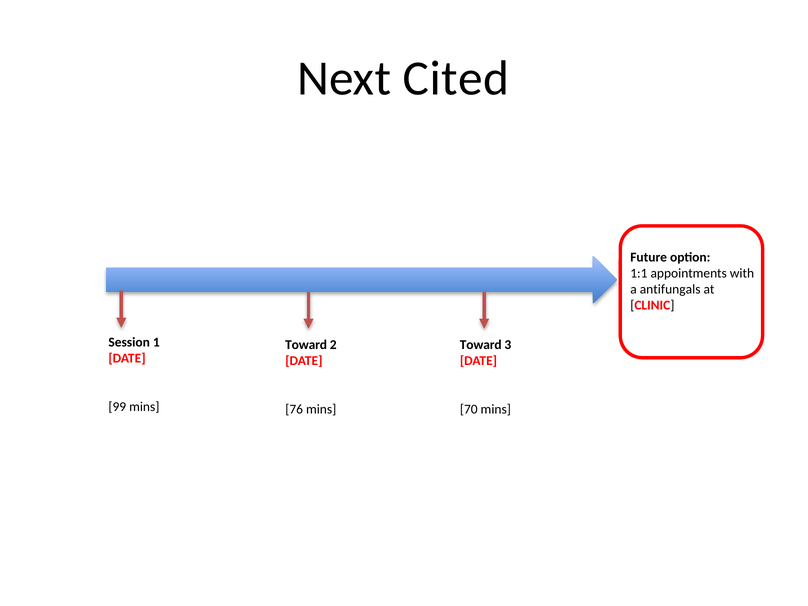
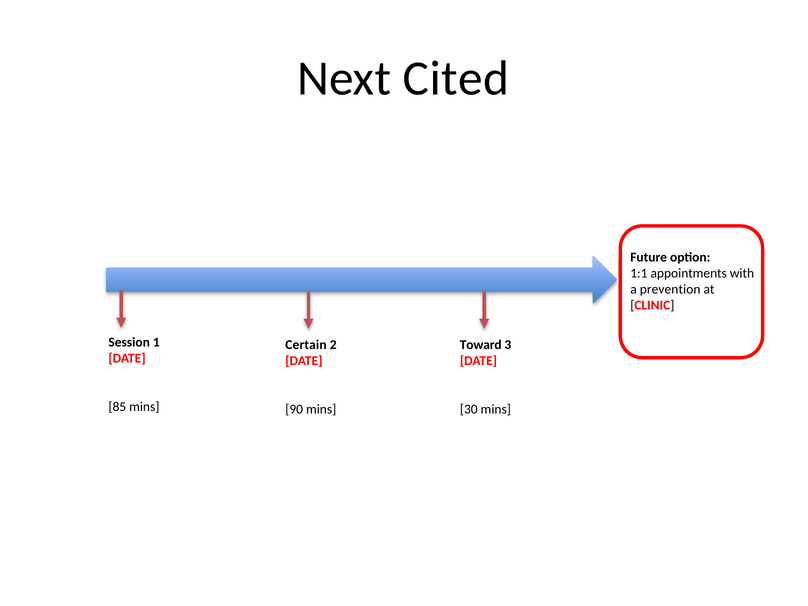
antifungals: antifungals -> prevention (670, 289)
Toward: Toward -> Certain (306, 345)
99: 99 -> 85 (117, 407)
76: 76 -> 90 (294, 409)
70: 70 -> 30 (469, 409)
